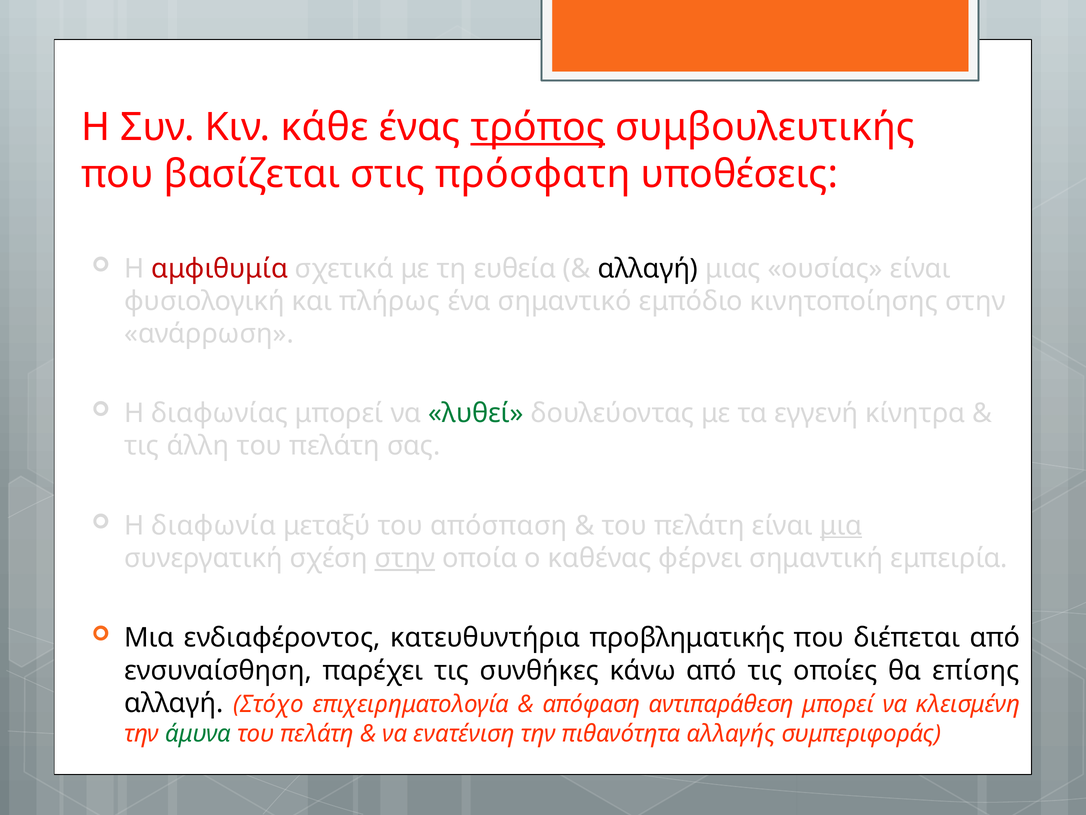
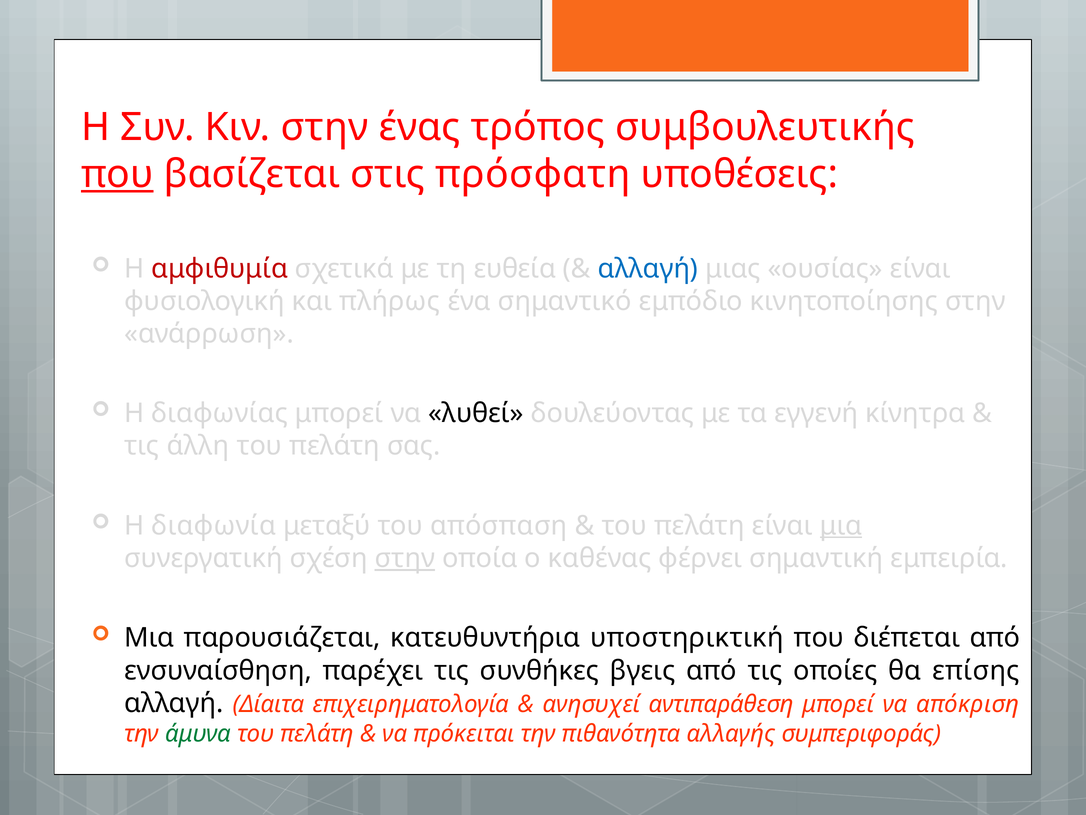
Κιν κάθε: κάθε -> στην (325, 127)
τρόπος underline: present -> none (538, 127)
που underline: none -> present (117, 174)
αλλαγή colour: black -> blue (648, 268)
λυθεί colour: green -> black (476, 413)
ενδιαφέροντος: ενδιαφέροντος -> παρουσιάζεται (282, 638)
προβληματικής: προβληματικής -> υποστηρικτική (687, 638)
κάνω: κάνω -> βγεις (643, 670)
Στόχο: Στόχο -> Δίαιτα (269, 704)
απόφαση: απόφαση -> ανησυχεί (591, 704)
κλεισμένη: κλεισμένη -> απόκριση (968, 704)
ενατένιση: ενατένιση -> πρόκειται (464, 733)
